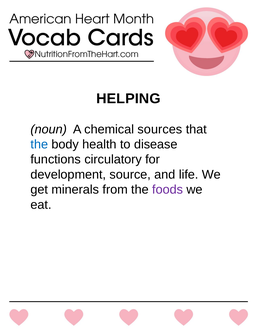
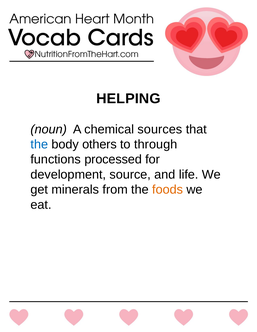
health: health -> others (100, 145)
disease: disease -> through (156, 145)
circulatory: circulatory -> processed (113, 160)
foods colour: purple -> orange (168, 190)
